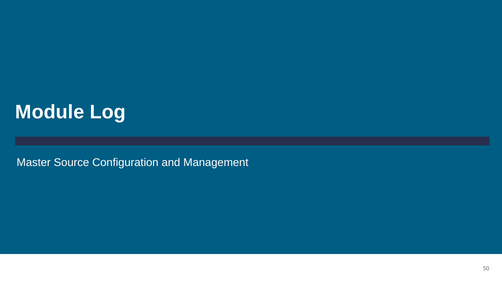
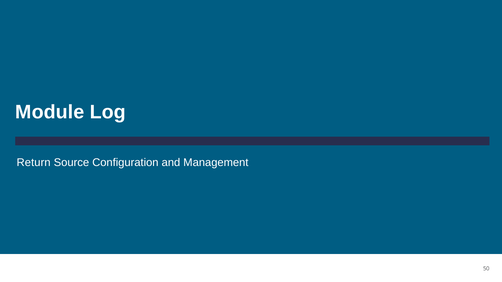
Master: Master -> Return (34, 163)
